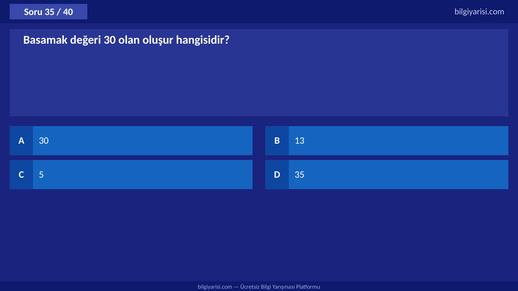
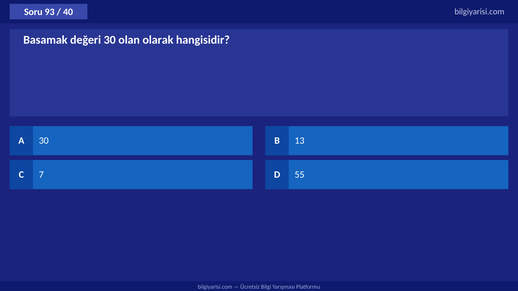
Soru 35: 35 -> 93 (50, 12)
oluşur: oluşur -> olarak (158, 40)
5: 5 -> 7 (41, 175)
D 35: 35 -> 55 (300, 175)
